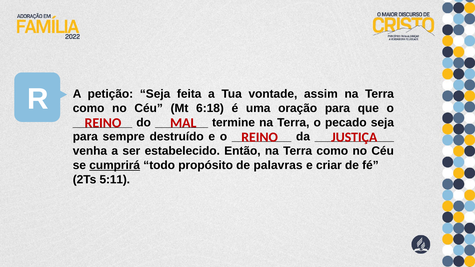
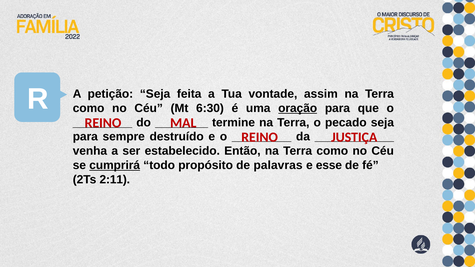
6:18: 6:18 -> 6:30 (210, 108)
oração underline: none -> present (298, 108)
criar: criar -> esse (329, 165)
5:11: 5:11 -> 2:11 (115, 180)
